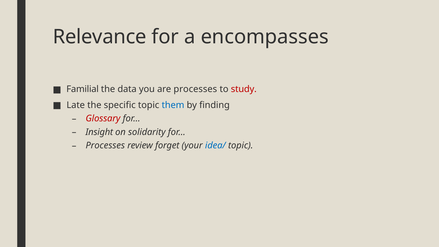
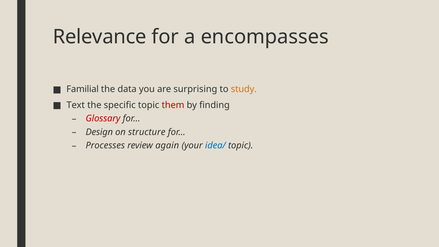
are processes: processes -> surprising (195, 89)
study colour: red -> orange (244, 89)
Late: Late -> Text (76, 105)
them colour: blue -> red (173, 105)
Insight: Insight -> Design (99, 132)
solidarity: solidarity -> structure (147, 132)
forget: forget -> again (167, 146)
